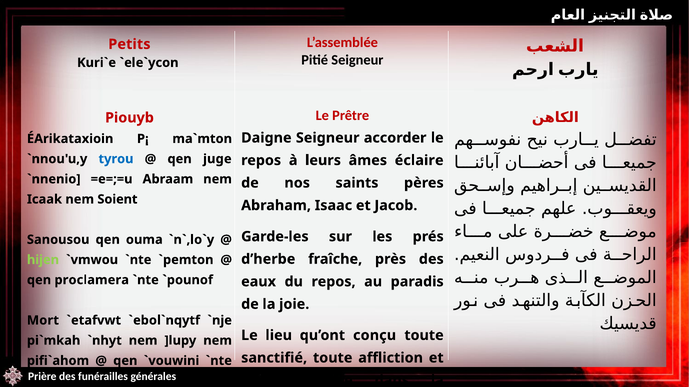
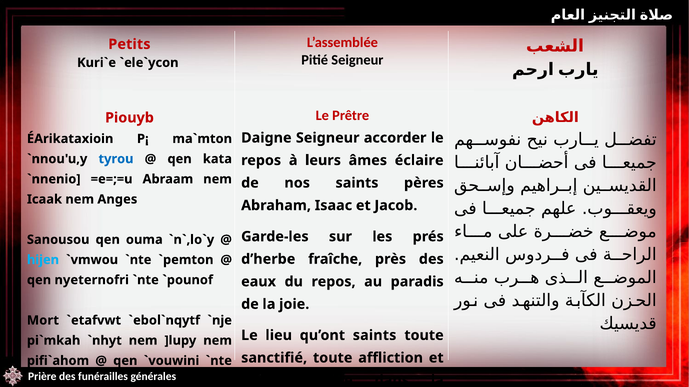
juge: juge -> kata (217, 159)
Soient: Soient -> Anges (117, 200)
hijen colour: light green -> light blue (43, 260)
proclamera: proclamera -> nyeternofri (92, 280)
qu’ont conçu: conçu -> saints (375, 336)
